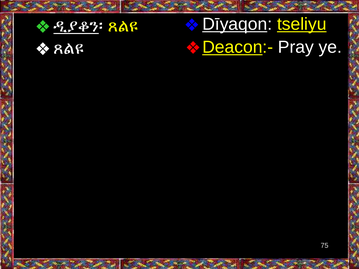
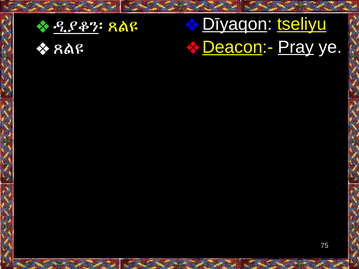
Pray underline: none -> present (296, 47)
